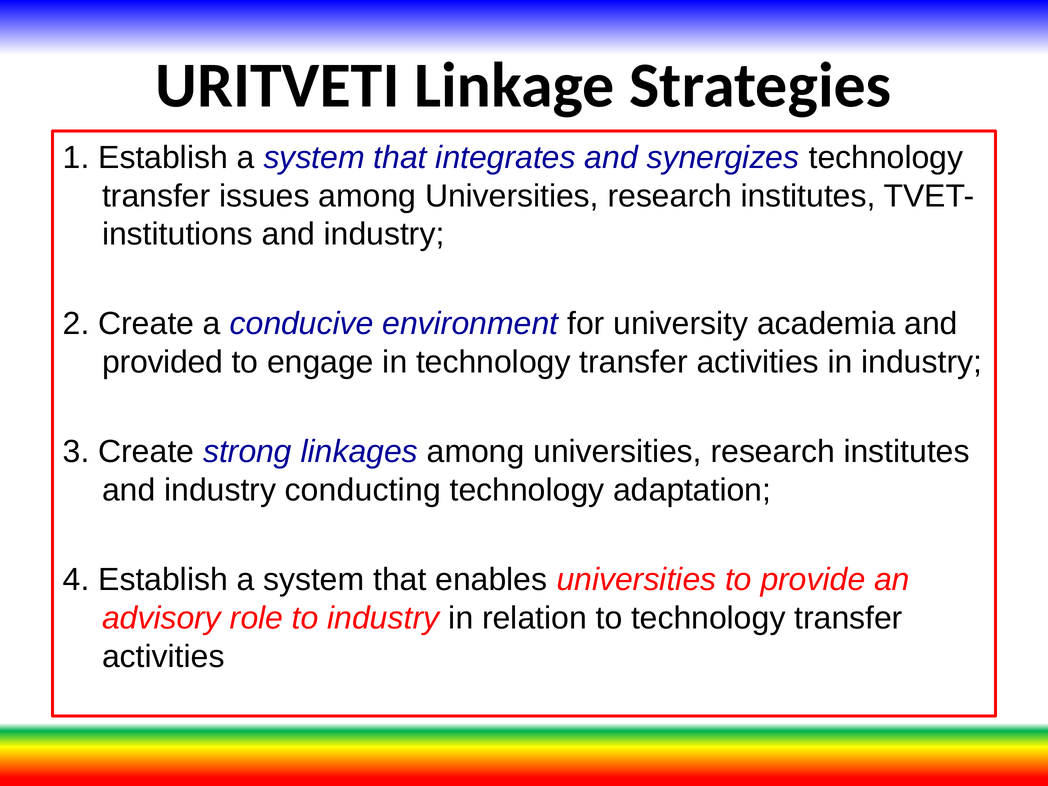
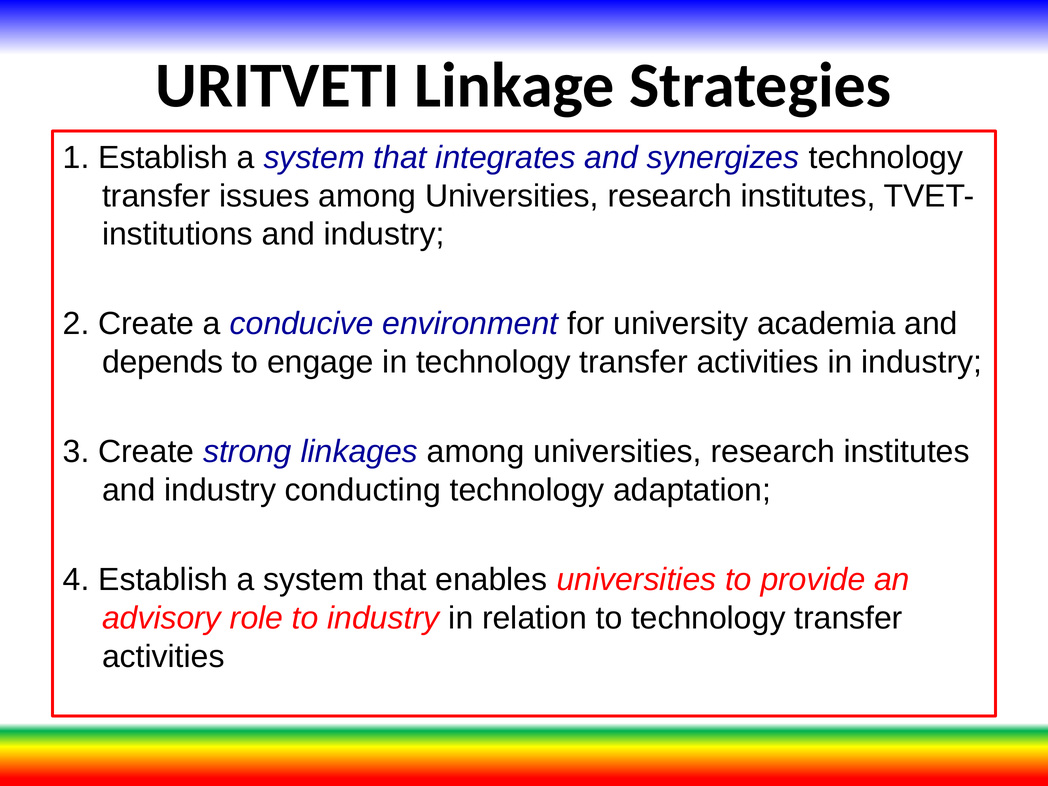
provided: provided -> depends (163, 362)
